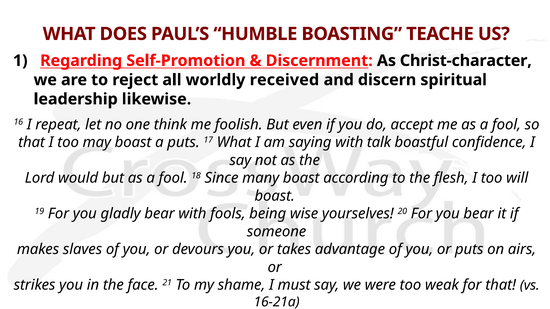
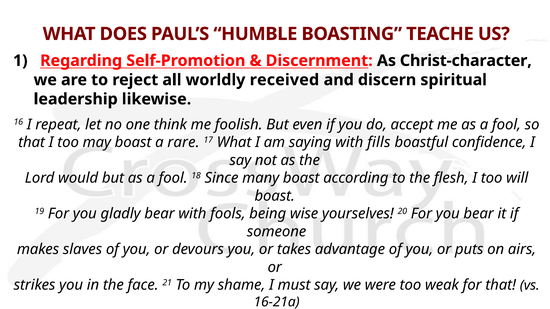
a puts: puts -> rare (183, 142)
talk: talk -> fills (379, 142)
